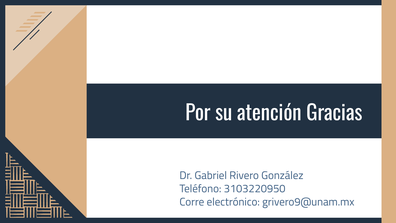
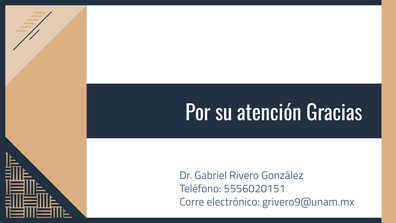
3103220950: 3103220950 -> 5556020151 (255, 189)
